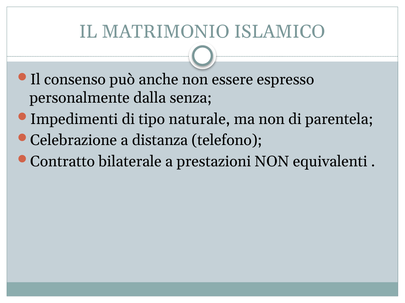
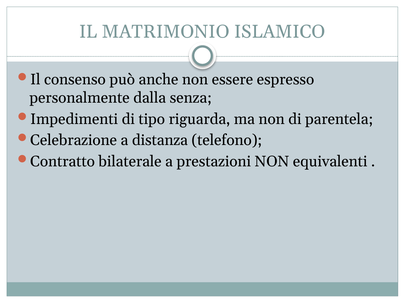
naturale: naturale -> riguarda (199, 119)
